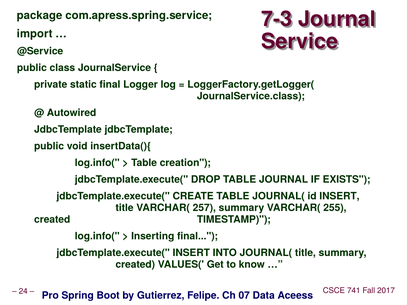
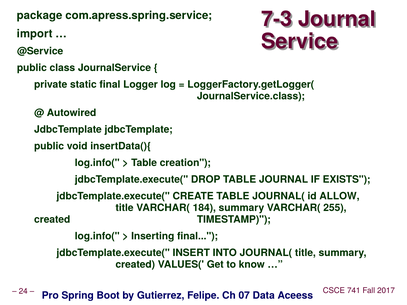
id INSERT: INSERT -> ALLOW (339, 196)
257: 257 -> 184 (204, 208)
